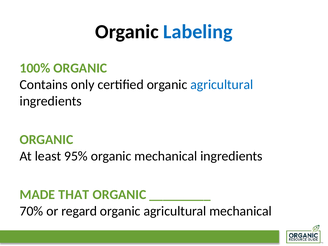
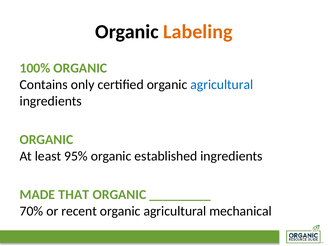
Labeling colour: blue -> orange (198, 32)
organic mechanical: mechanical -> established (166, 156)
regard: regard -> recent (79, 211)
